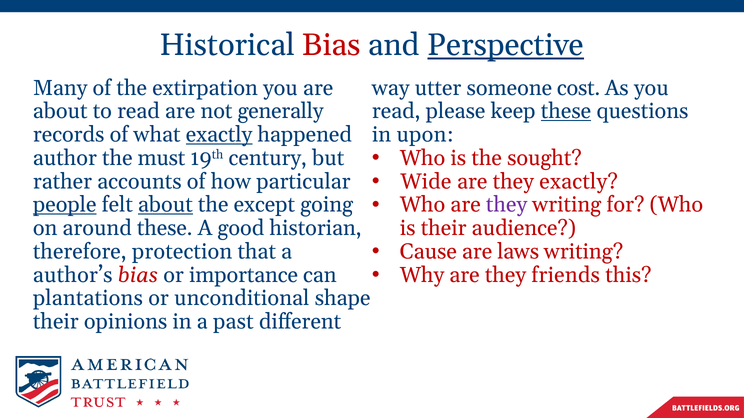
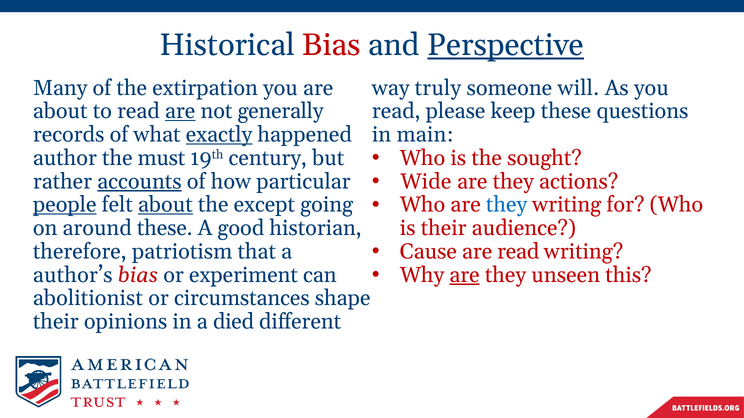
utter: utter -> truly (438, 88)
cost: cost -> will (578, 88)
are underline: none -> present (180, 111)
these underline: present -> none (566, 111)
upon: upon -> main (425, 135)
they exactly: exactly -> actions (579, 182)
accounts underline: none -> present (139, 182)
they colour: purple -> blue (507, 205)
are laws: laws -> read (518, 252)
protection: protection -> patriotism (182, 252)
are underline: none -> present (465, 275)
friends: friends -> unseen (566, 275)
importance: importance -> experiment (244, 275)
plantations: plantations -> abolitionist (88, 299)
unconditional: unconditional -> circumstances (242, 299)
past: past -> died (234, 322)
